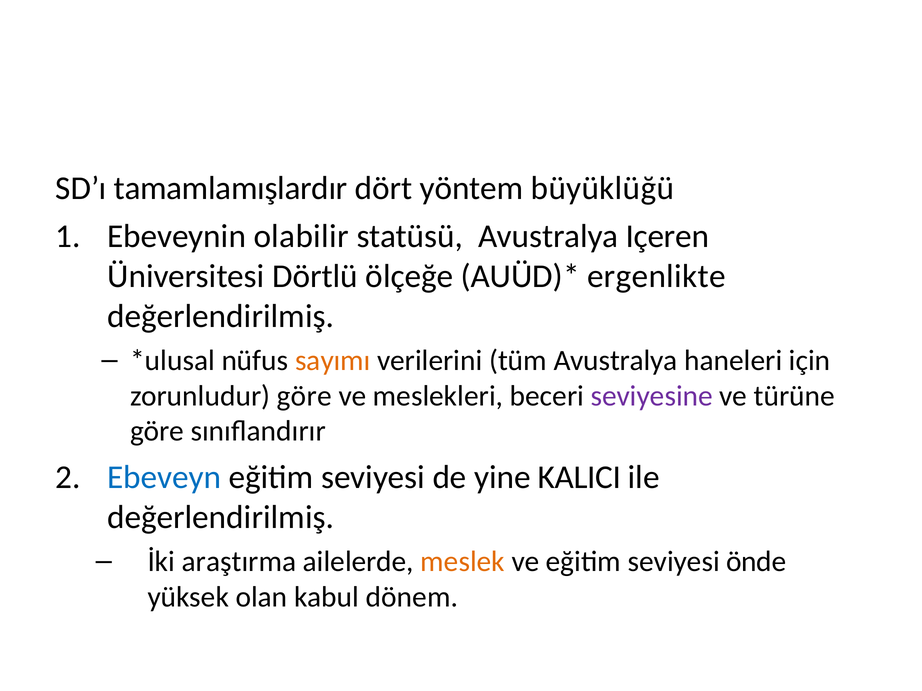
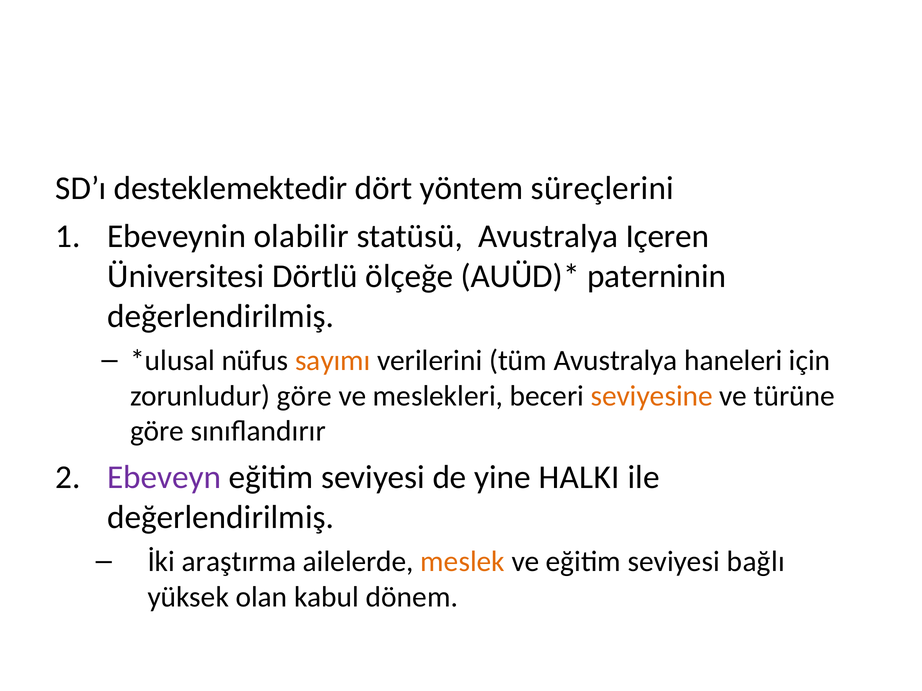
tamamlamışlardır: tamamlamışlardır -> desteklemektedir (231, 188)
büyüklüğü: büyüklüğü -> süreçlerini (602, 188)
ergenlikte: ergenlikte -> paterninin (657, 276)
seviyesine colour: purple -> orange (652, 396)
Ebeveyn colour: blue -> purple (164, 478)
KALICI: KALICI -> HALKI (579, 478)
önde: önde -> bağlı (756, 562)
